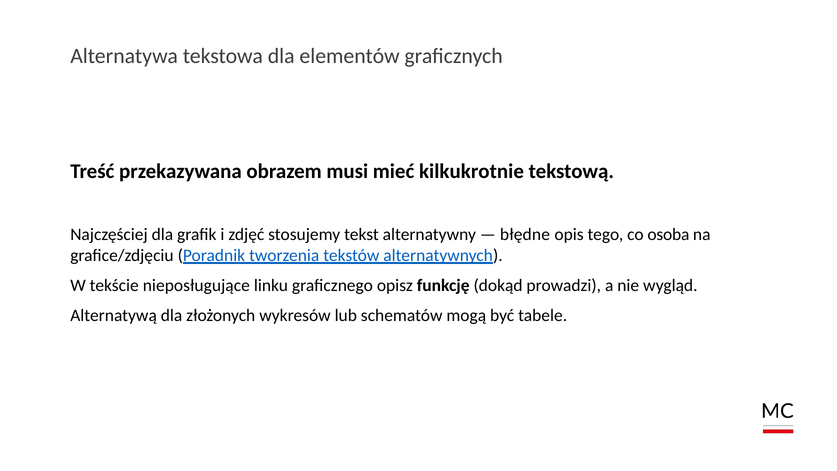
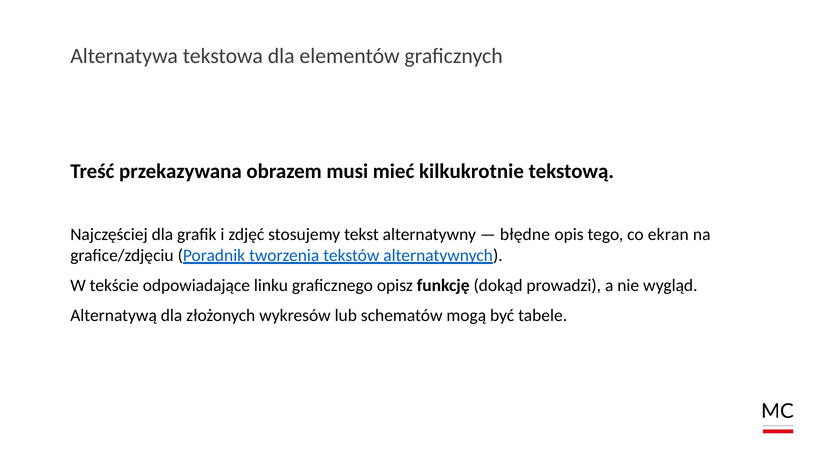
osoba: osoba -> ekran (668, 234)
nieposługujące: nieposługujące -> odpowiadające (196, 286)
